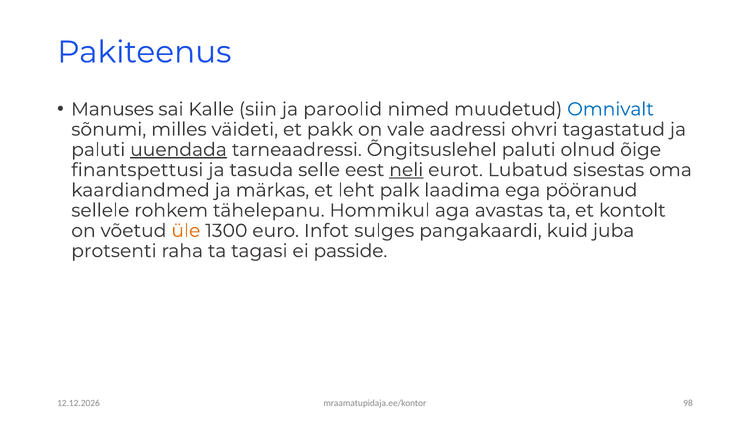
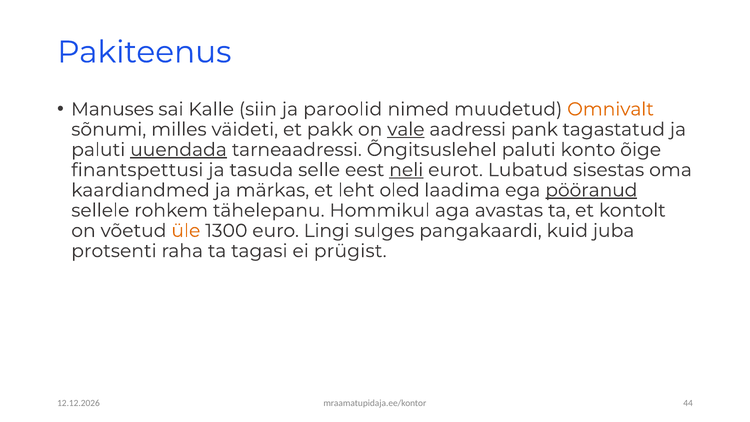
Omnivalt colour: blue -> orange (611, 109)
vale underline: none -> present (406, 129)
ohvri: ohvri -> pank (534, 129)
olnud: olnud -> konto (588, 150)
palk: palk -> oled (400, 190)
pööranud underline: none -> present (591, 190)
Infot: Infot -> Lingi (327, 231)
passide: passide -> prügist (350, 251)
98: 98 -> 44 (688, 403)
